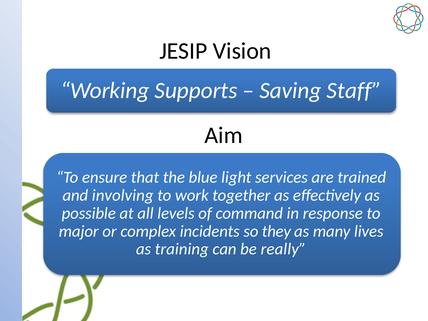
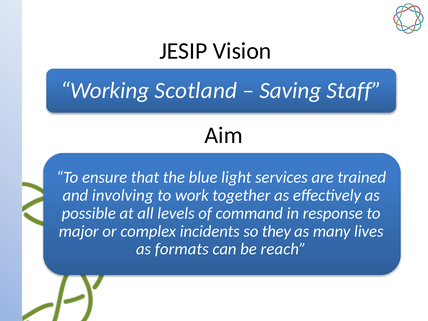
Supports: Supports -> Scotland (196, 91)
training: training -> formats (182, 249)
really: really -> reach (283, 249)
